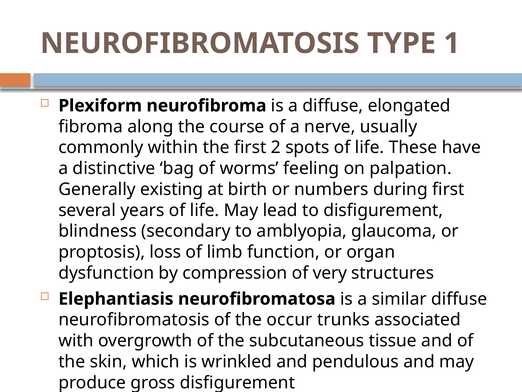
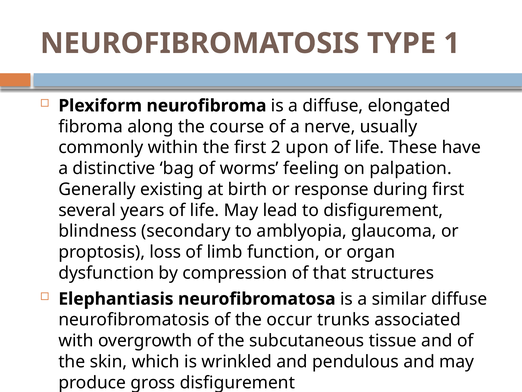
spots: spots -> upon (307, 147)
numbers: numbers -> response (331, 189)
very: very -> that (330, 273)
